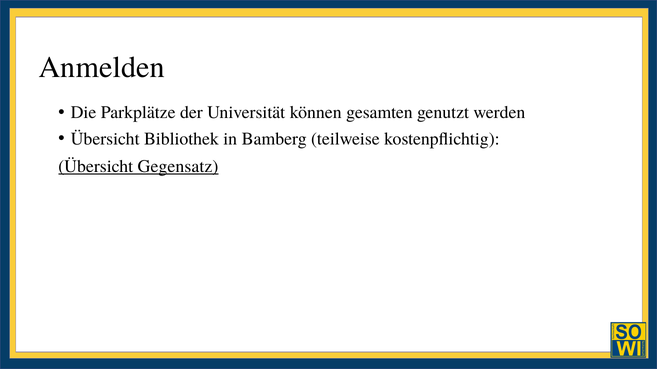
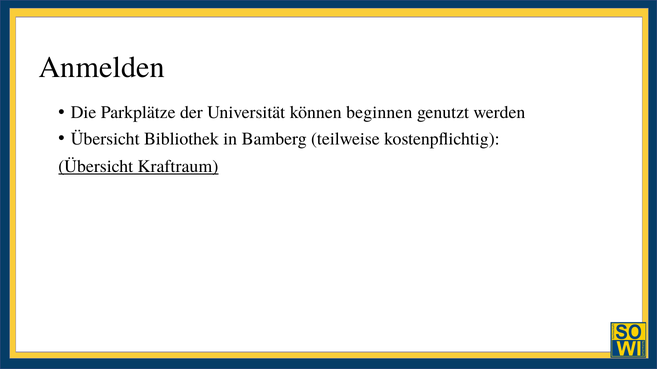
gesamten: gesamten -> beginnen (379, 113)
Gegensatz: Gegensatz -> Kraftraum (178, 167)
